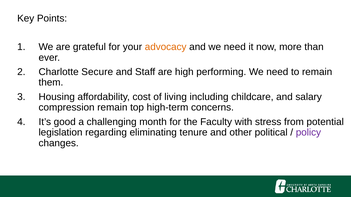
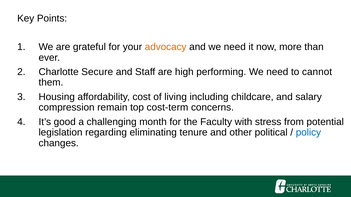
to remain: remain -> cannot (317, 72)
high-term: high-term -> cost-term (167, 108)
policy colour: purple -> blue (308, 133)
